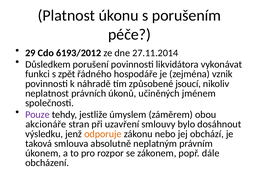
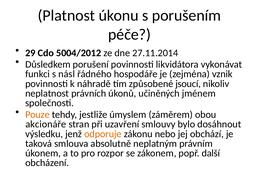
6193/2012: 6193/2012 -> 5004/2012 (79, 53)
zpět: zpět -> násl (67, 74)
Pouze colour: purple -> orange (37, 115)
dále: dále -> další (211, 153)
